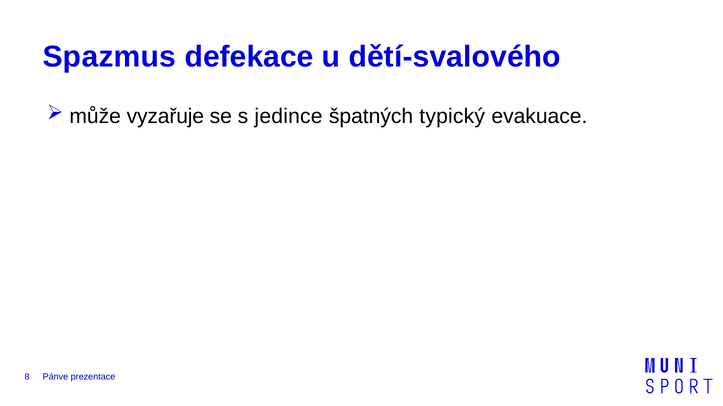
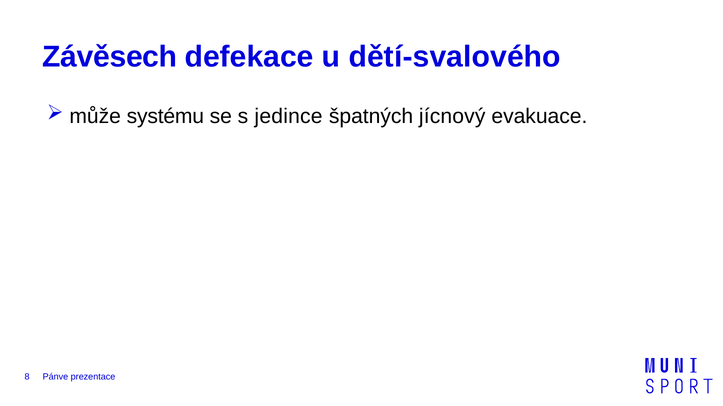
Spazmus: Spazmus -> Závěsech (110, 57)
vyzařuje: vyzařuje -> systému (165, 116)
typický: typický -> jícnový (452, 116)
